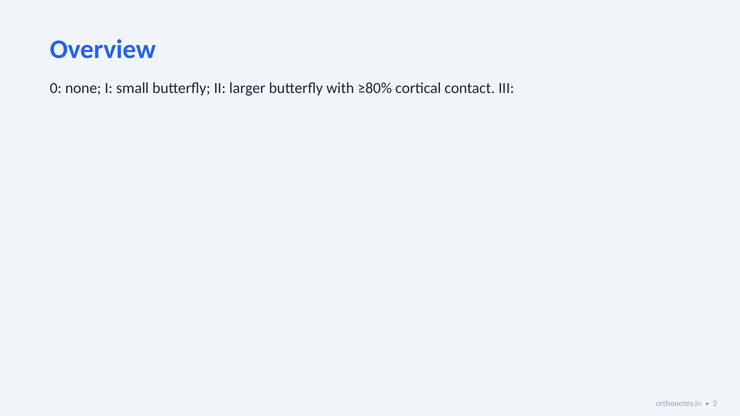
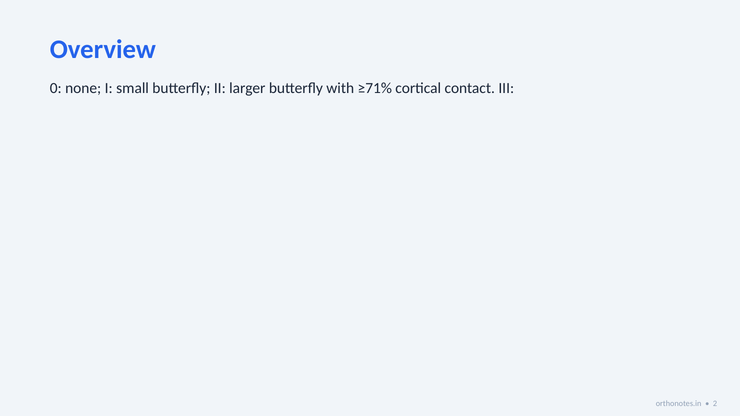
≥80%: ≥80% -> ≥71% (375, 88)
